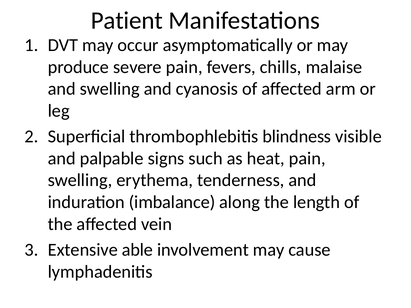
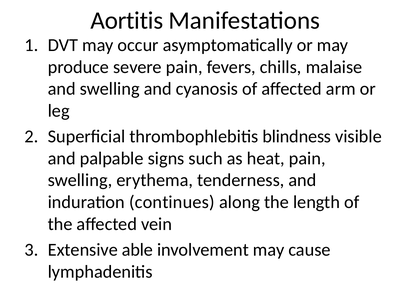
Patient: Patient -> Aortitis (127, 21)
imbalance: imbalance -> continues (172, 202)
